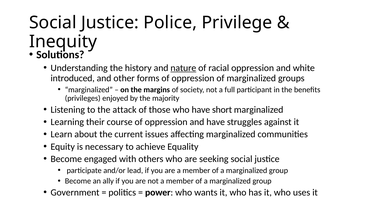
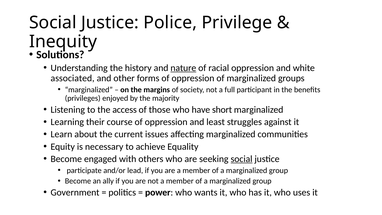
introduced: introduced -> associated (73, 78)
attack: attack -> access (125, 110)
and have: have -> least (216, 122)
social underline: none -> present (242, 159)
